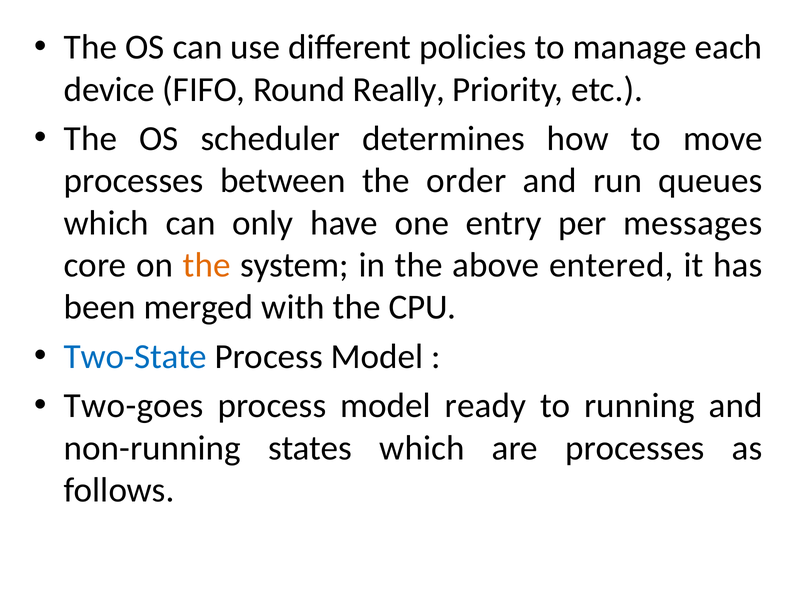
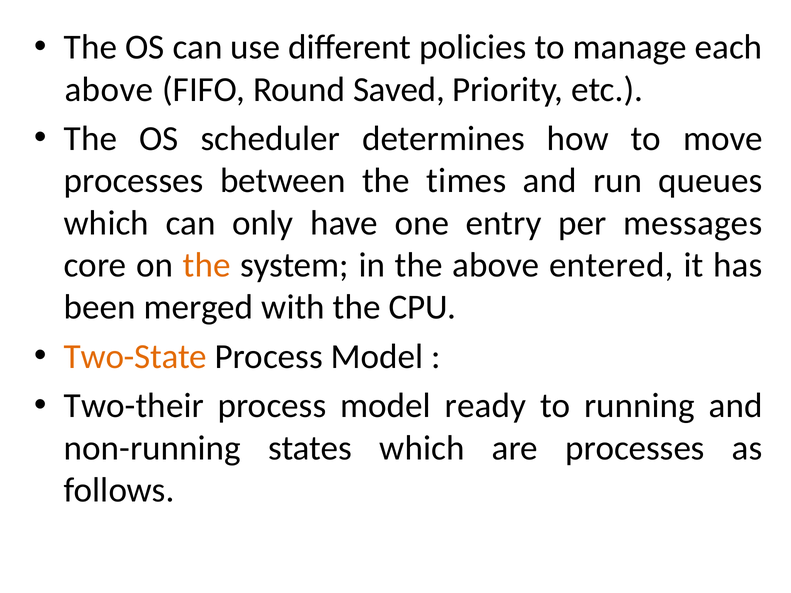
device: device -> above (109, 89)
Really: Really -> Saved (399, 89)
order: order -> times (466, 181)
Two-State colour: blue -> orange (135, 357)
Two-goes: Two-goes -> Two-their (134, 406)
